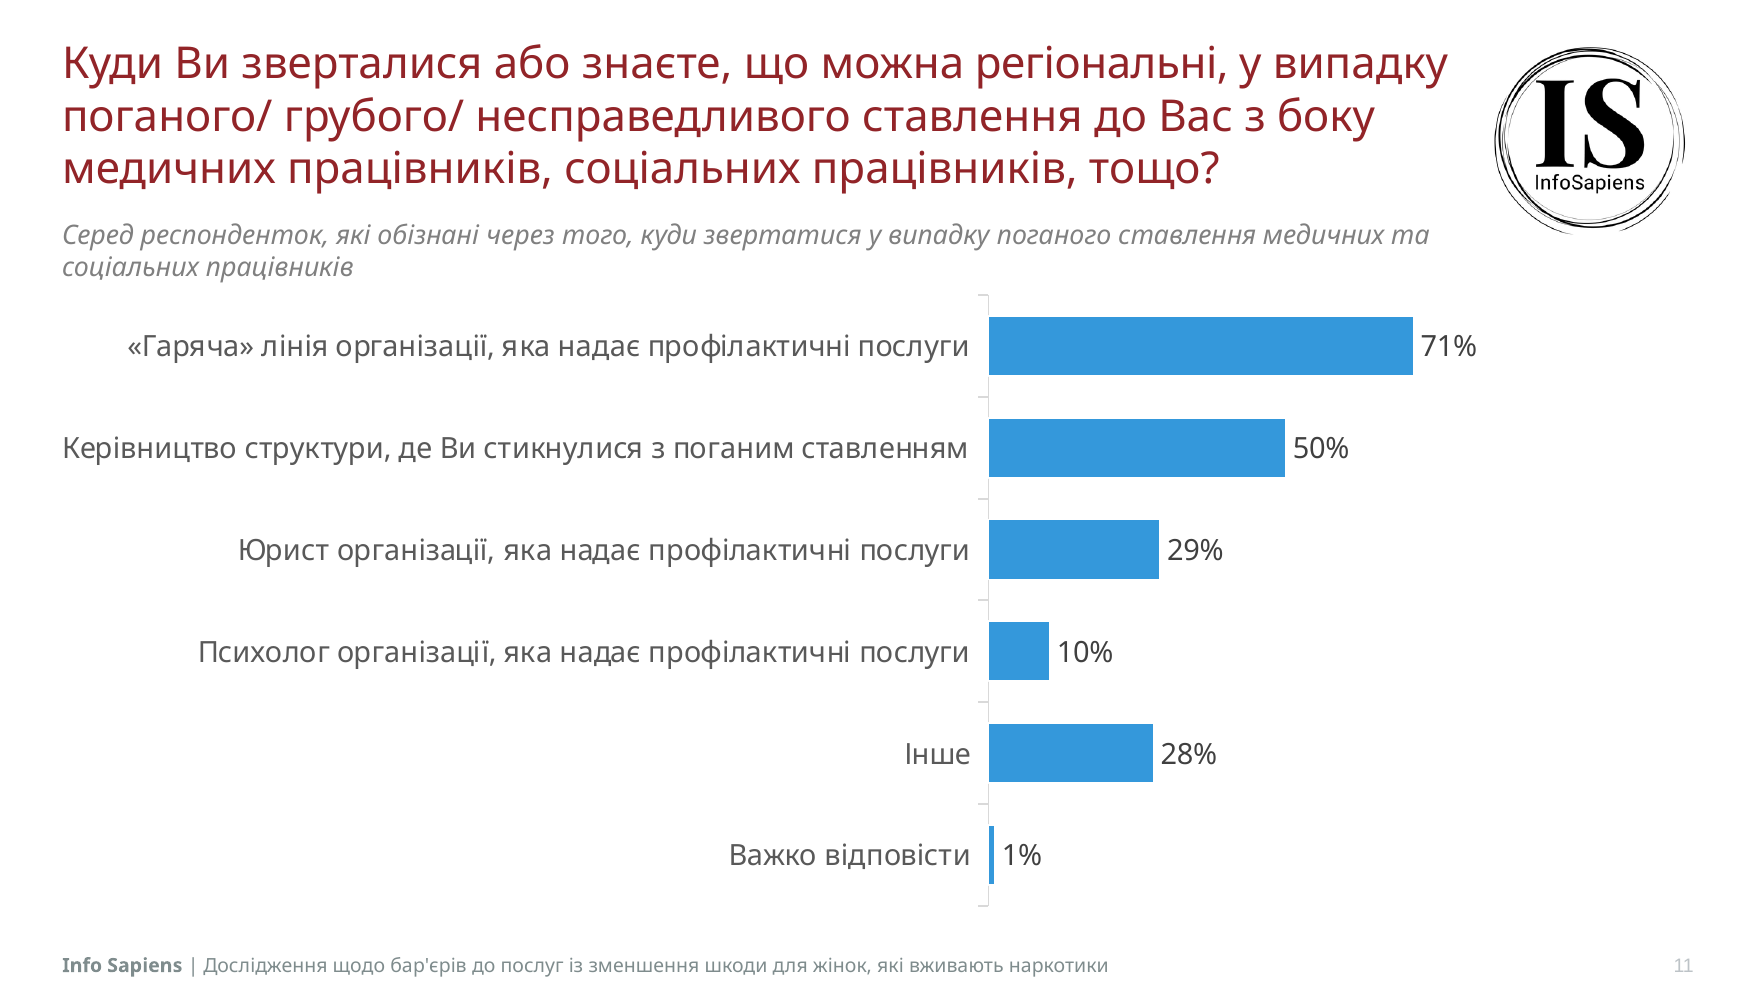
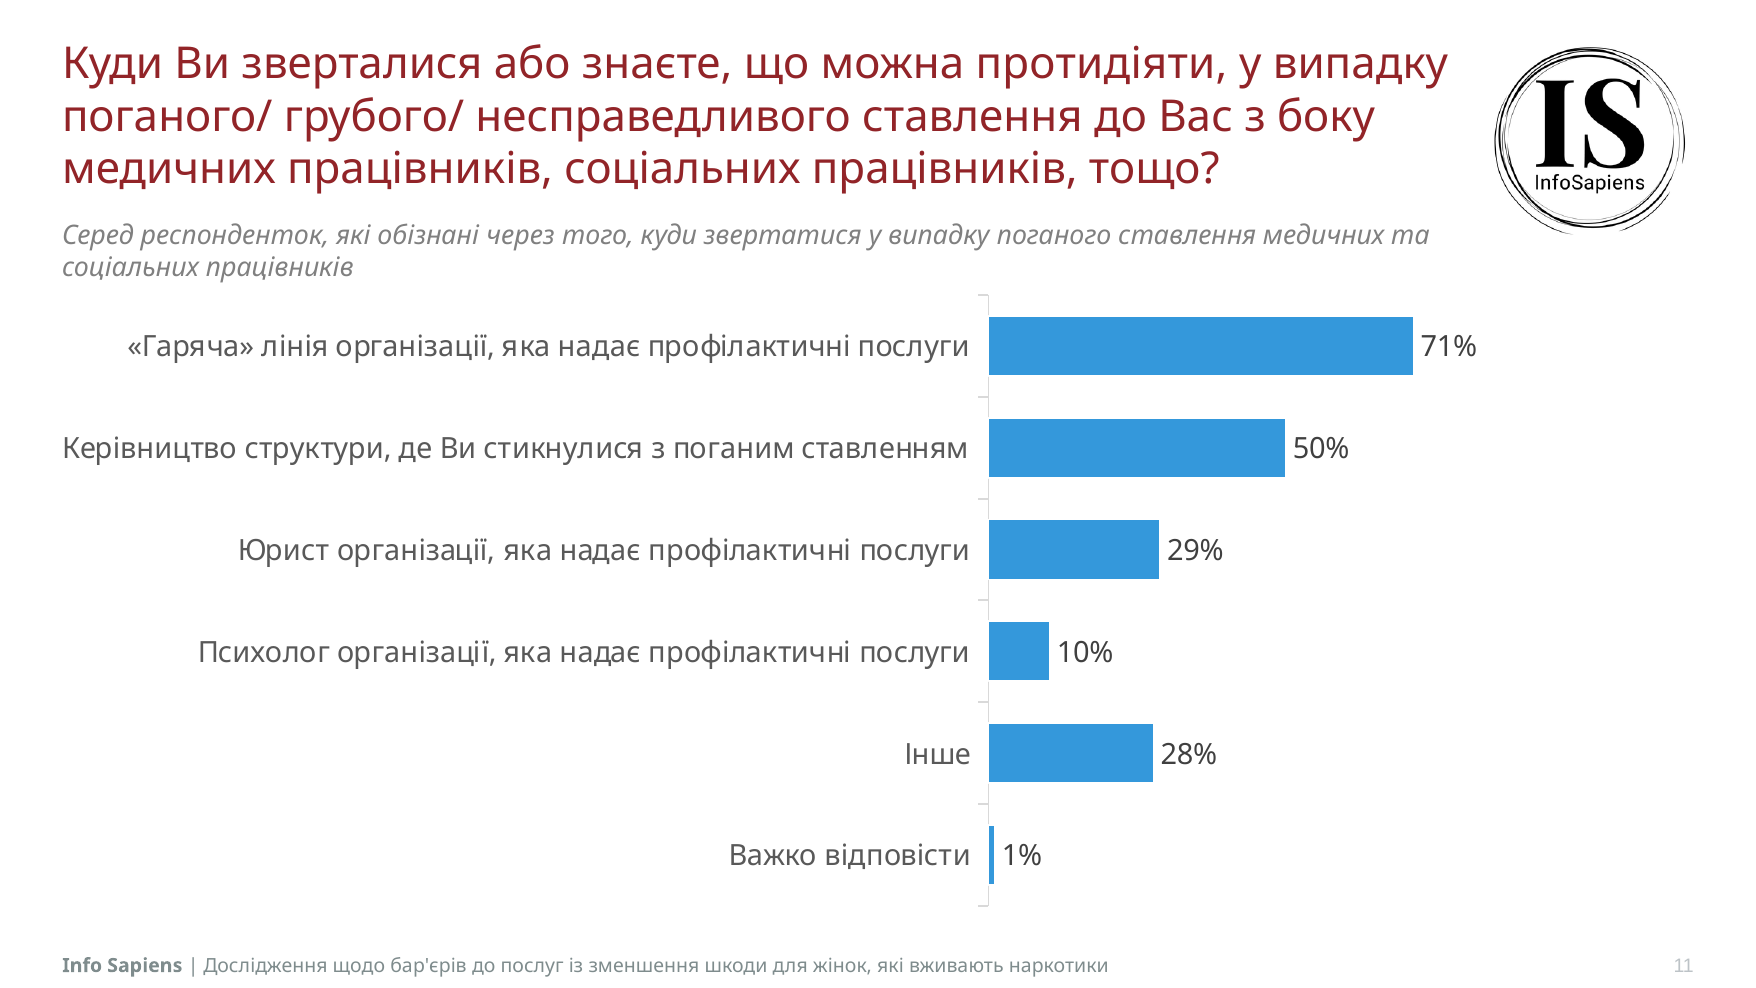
регіональні: регіональні -> протидіяти (1102, 64)
